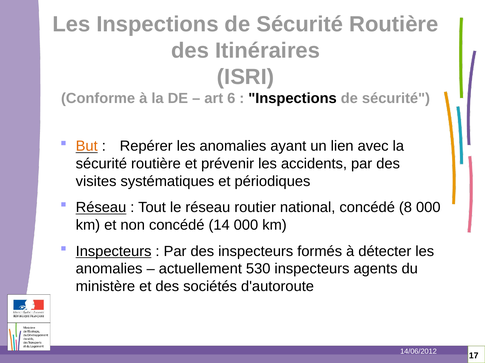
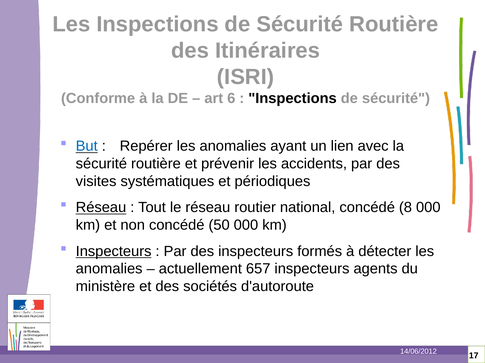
But colour: orange -> blue (87, 146)
14: 14 -> 50 (219, 226)
530: 530 -> 657 (258, 269)
